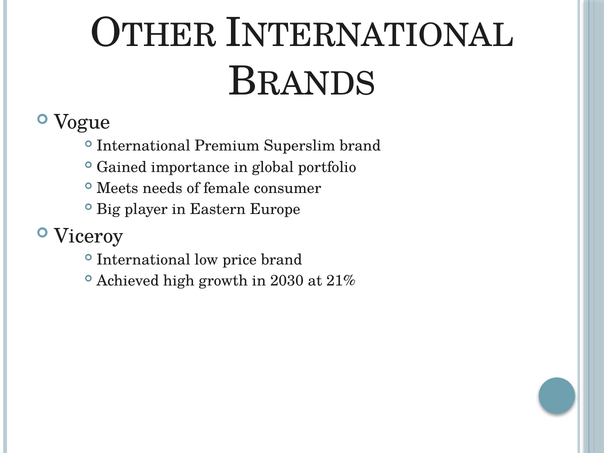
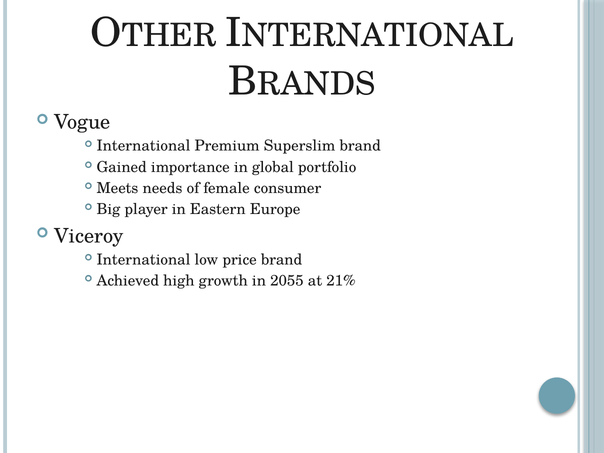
2030: 2030 -> 2055 (287, 281)
